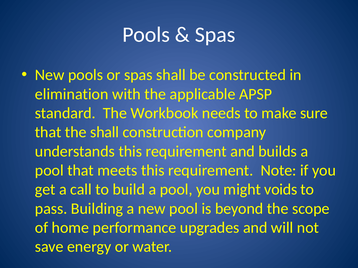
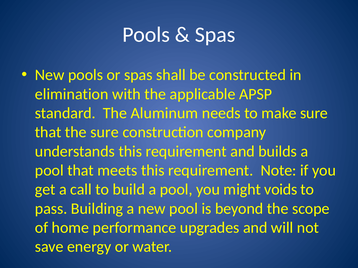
Workbook: Workbook -> Aluminum (164, 113)
the shall: shall -> sure (105, 132)
